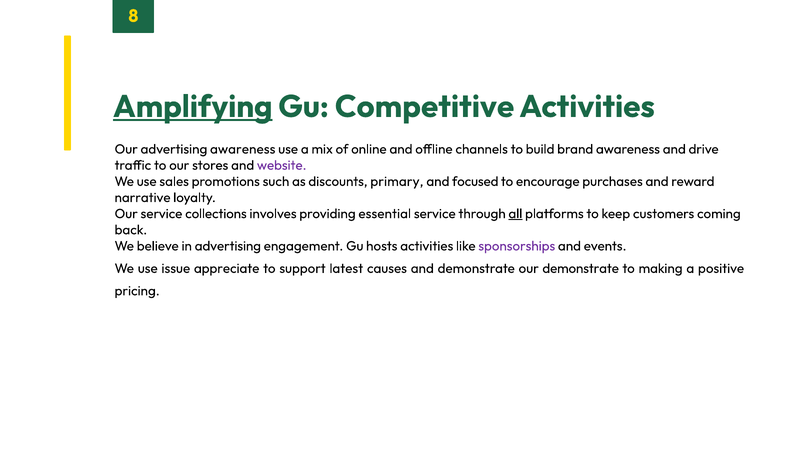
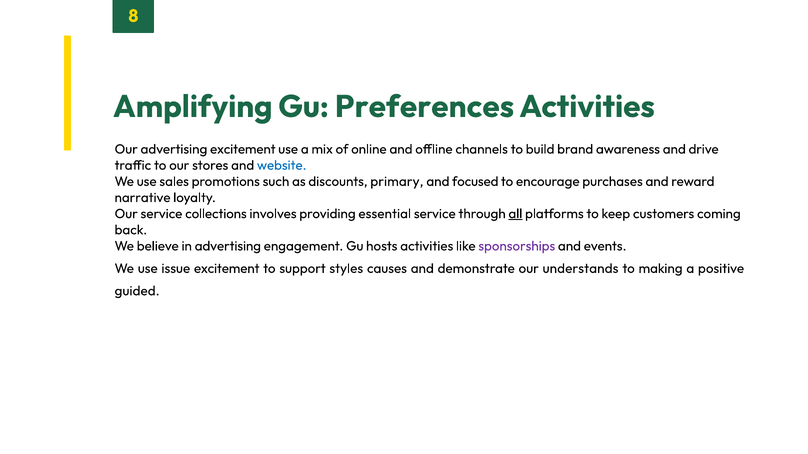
Amplifying underline: present -> none (193, 107)
Competitive: Competitive -> Preferences (424, 107)
advertising awareness: awareness -> excitement (243, 149)
website colour: purple -> blue (282, 165)
issue appreciate: appreciate -> excitement (227, 269)
latest: latest -> styles (346, 269)
our demonstrate: demonstrate -> understands (580, 269)
pricing: pricing -> guided (137, 291)
